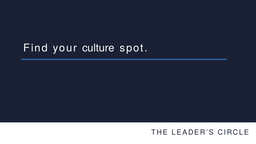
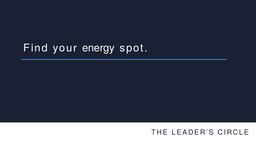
culture: culture -> energy (98, 48)
